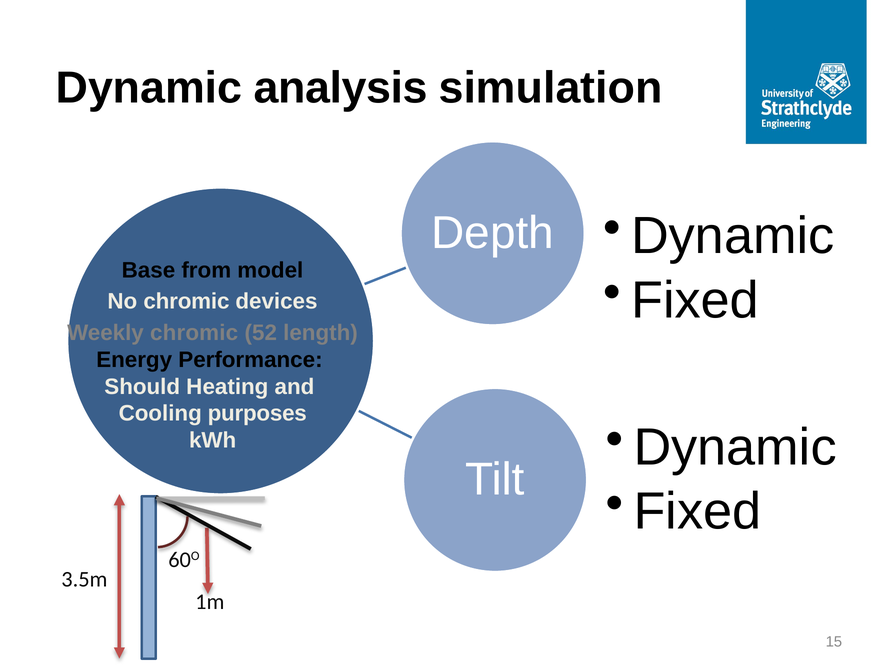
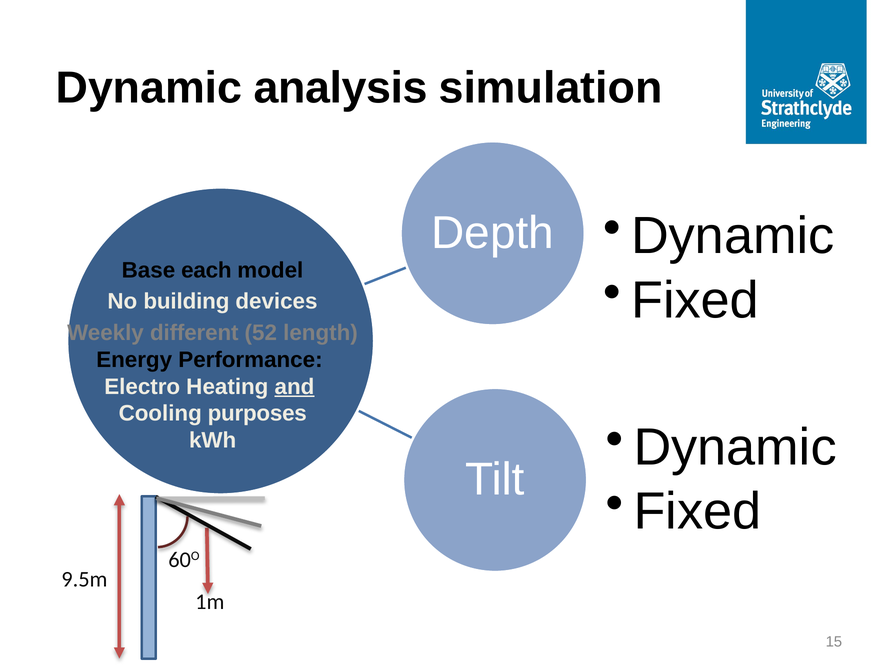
from: from -> each (206, 270)
No chromic: chromic -> building (186, 302)
Weekly chromic: chromic -> different (194, 333)
Should: Should -> Electro (142, 387)
and underline: none -> present (294, 387)
3.5m: 3.5m -> 9.5m (84, 579)
